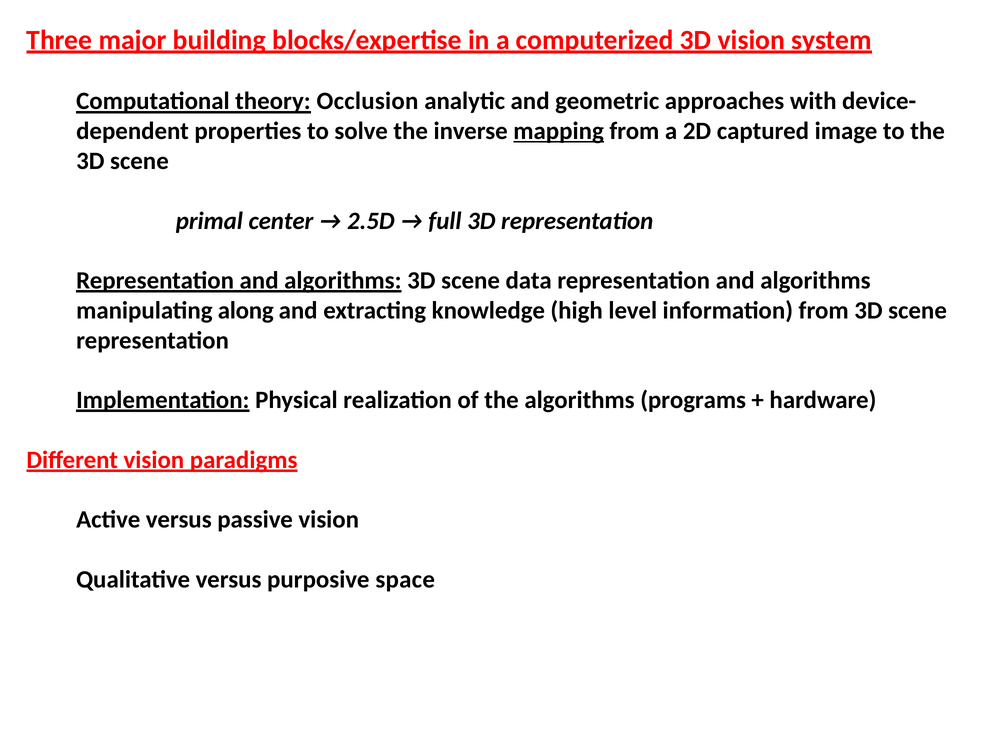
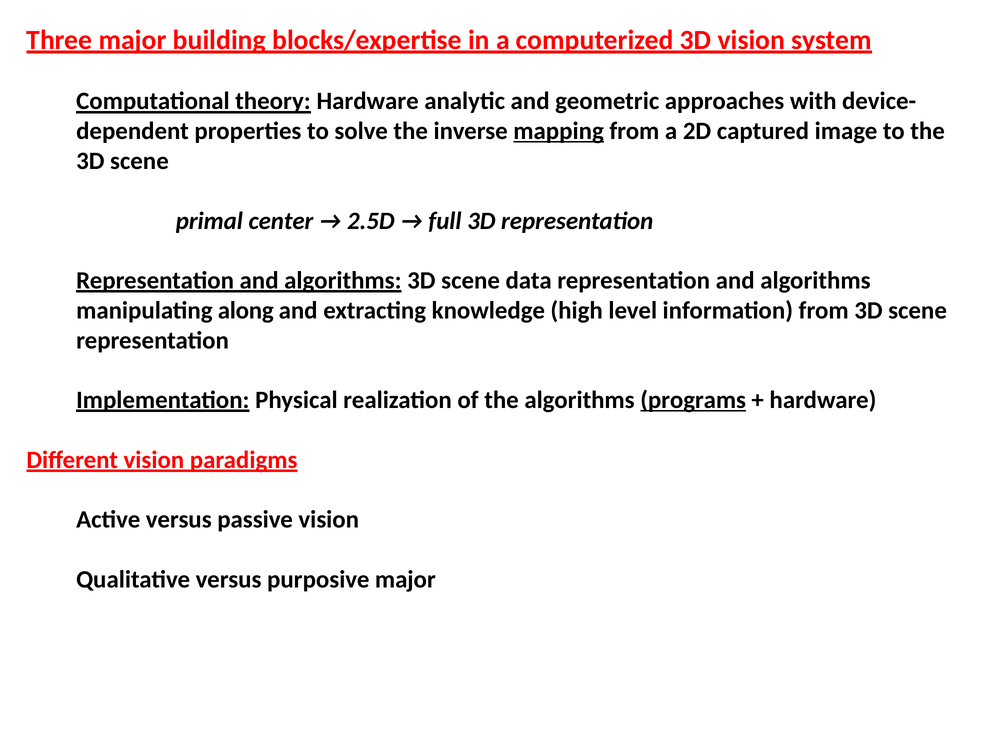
theory Occlusion: Occlusion -> Hardware (368, 101)
programs underline: none -> present (693, 400)
purposive space: space -> major (405, 579)
